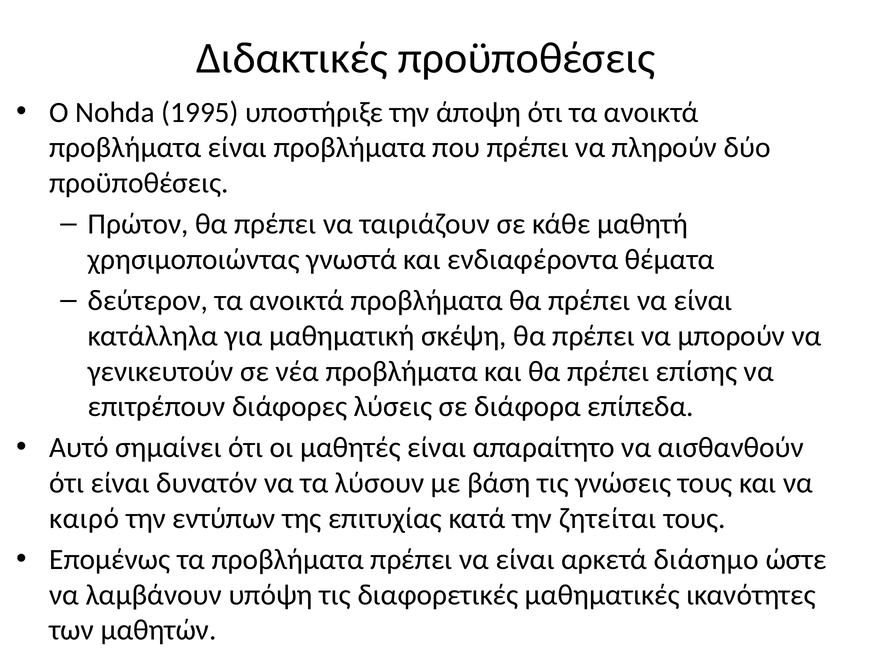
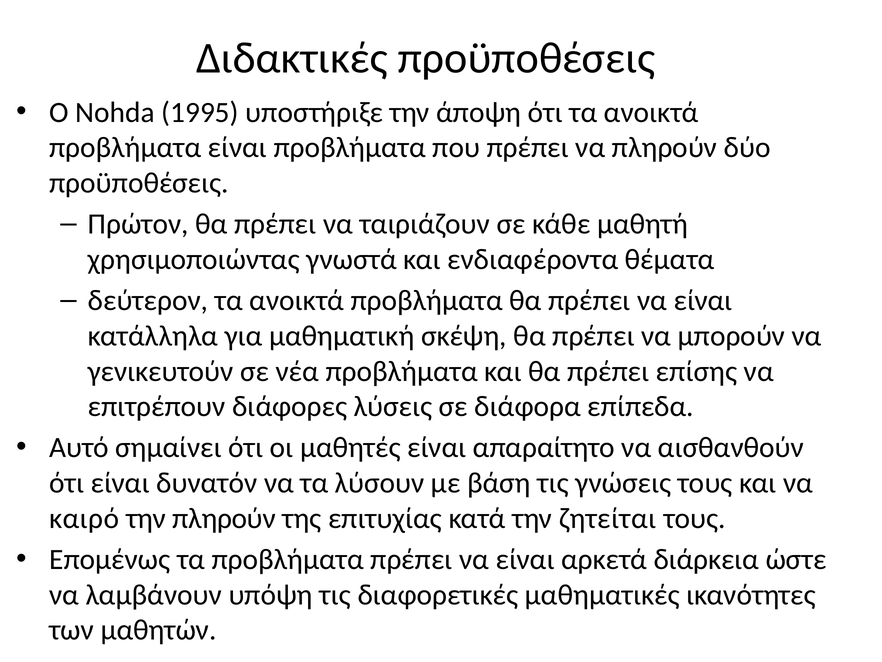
την εντύπων: εντύπων -> πληρούν (224, 518)
διάσημο: διάσημο -> διάρκεια (706, 559)
